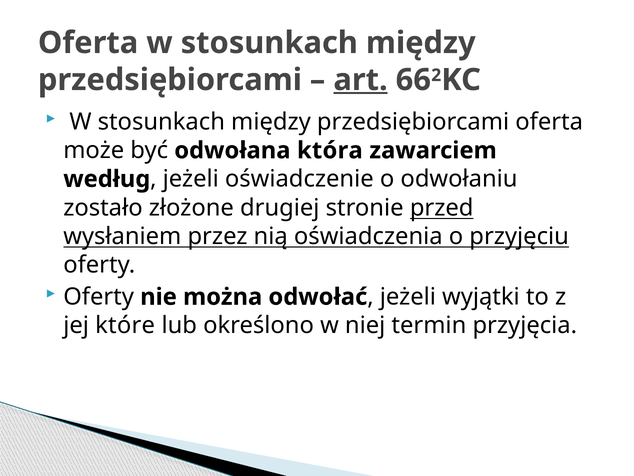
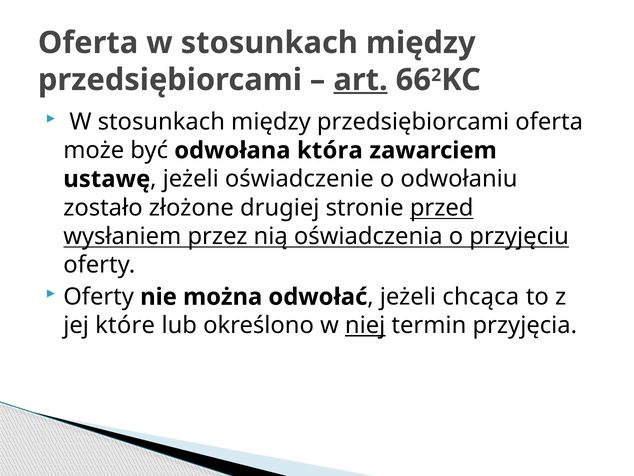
według: według -> ustawę (107, 179)
wyjątki: wyjątki -> chcąca (481, 297)
niej underline: none -> present (365, 325)
